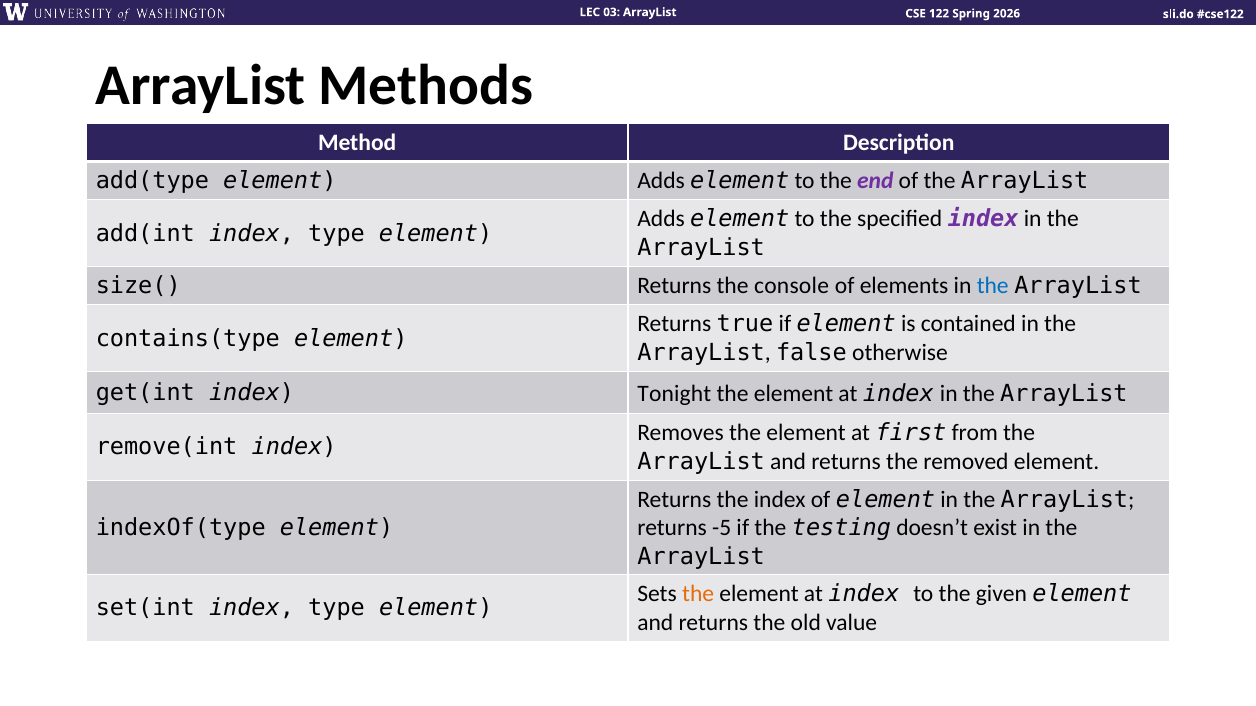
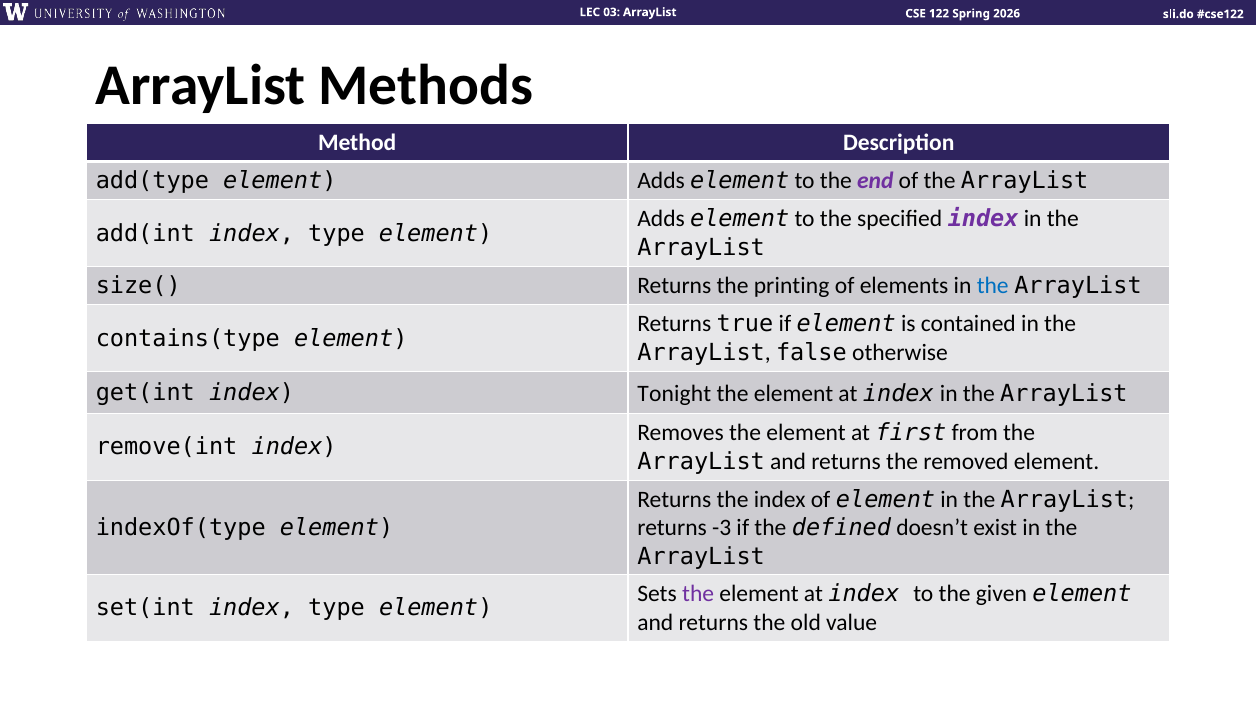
console: console -> printing (792, 286)
-5: -5 -> -3 (722, 529)
testing: testing -> defined (841, 529)
the colour: orange -> purple (698, 594)
